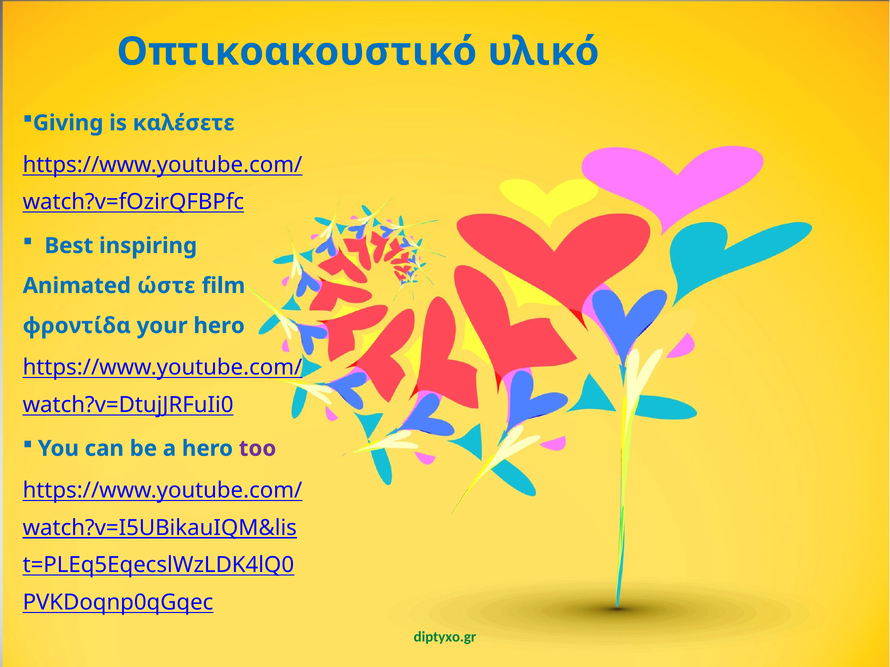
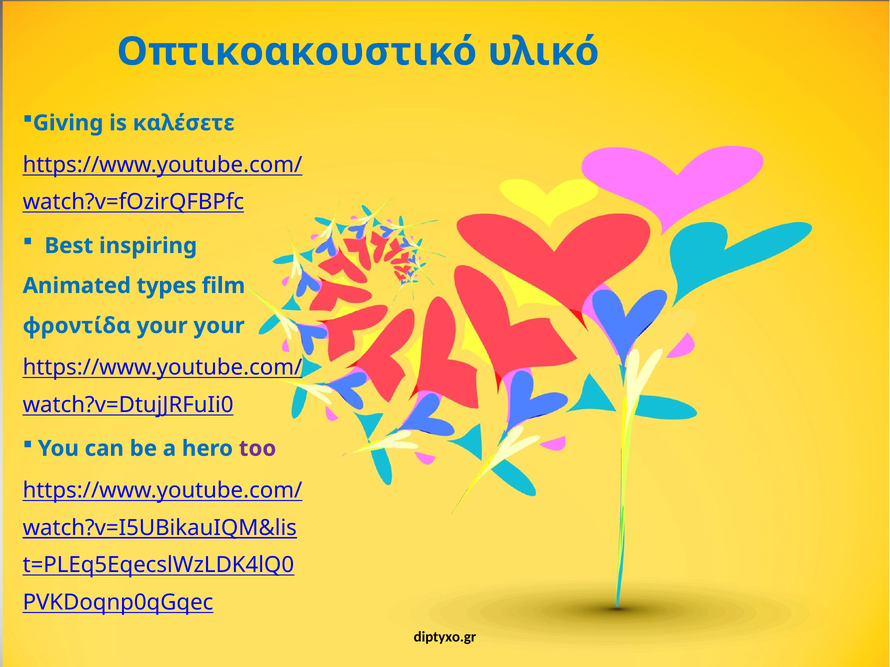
ώστε: ώστε -> types (167, 286)
your hero: hero -> your (219, 326)
diptyxo.gr colour: green -> black (445, 637)
